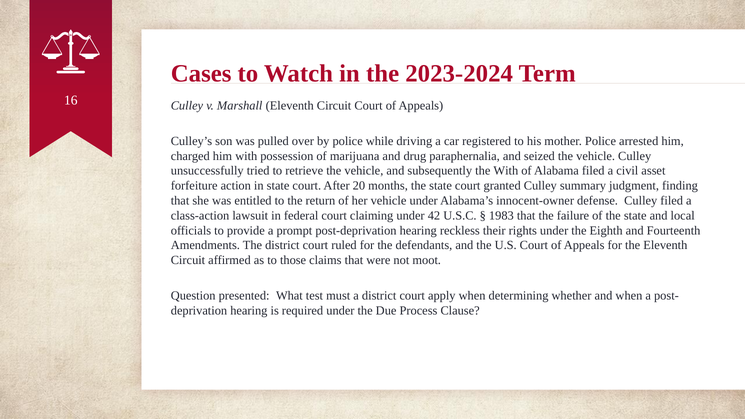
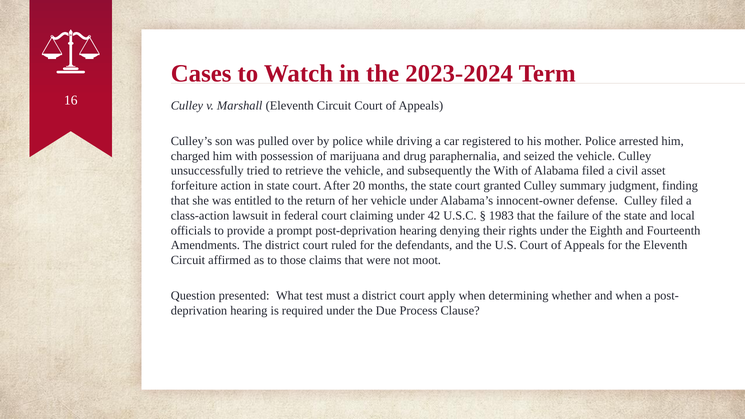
reckless: reckless -> denying (460, 230)
